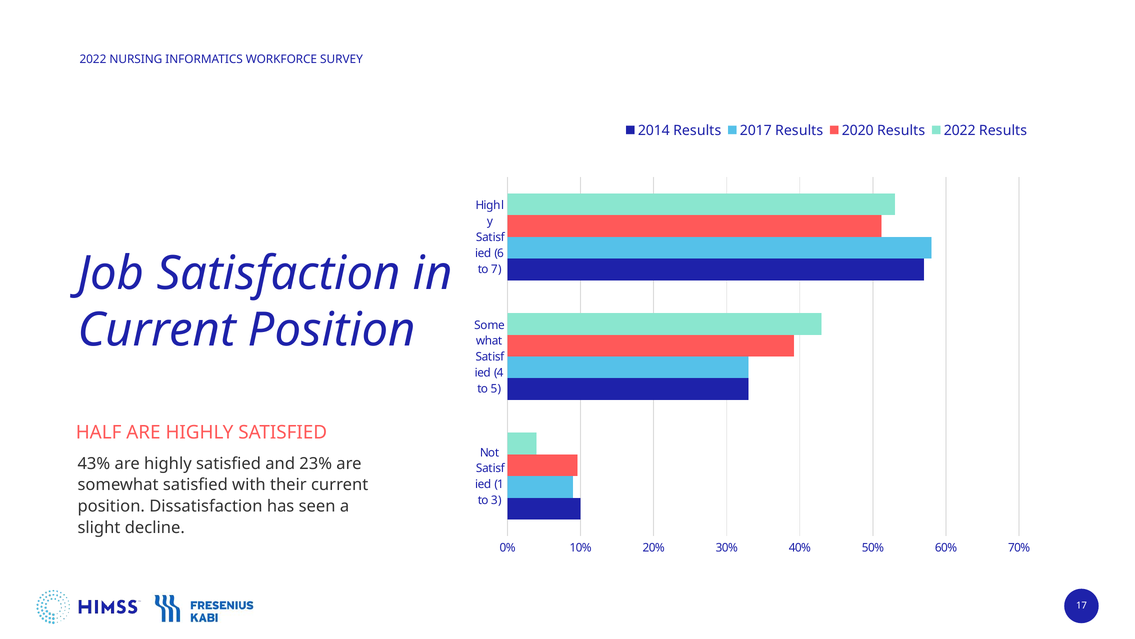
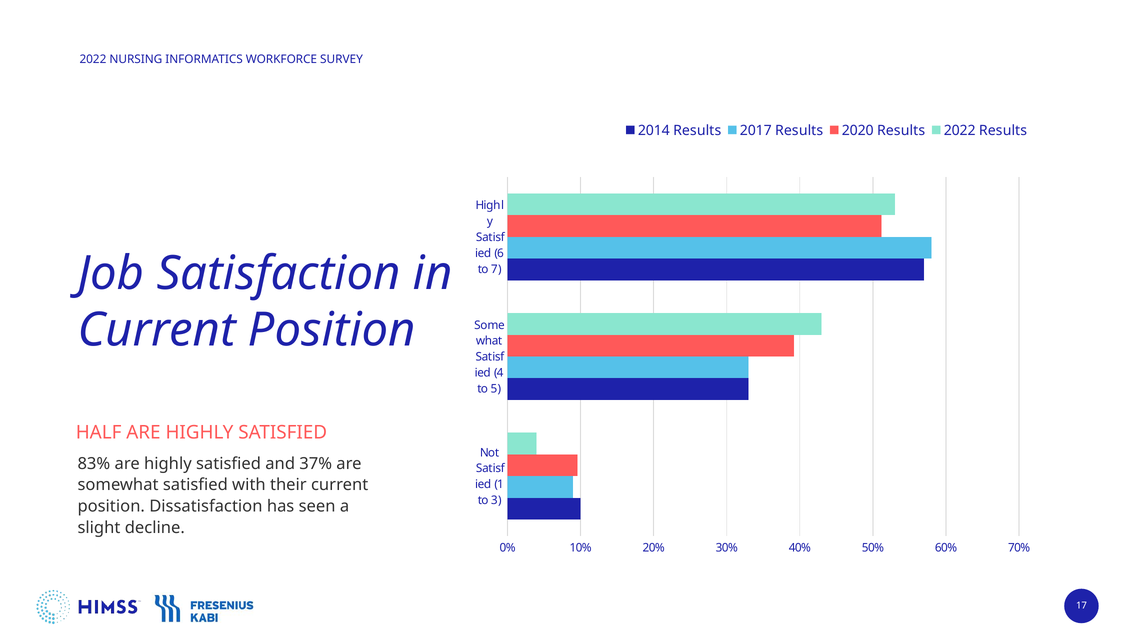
43%: 43% -> 83% (94, 463)
23%: 23% -> 37% (316, 463)
